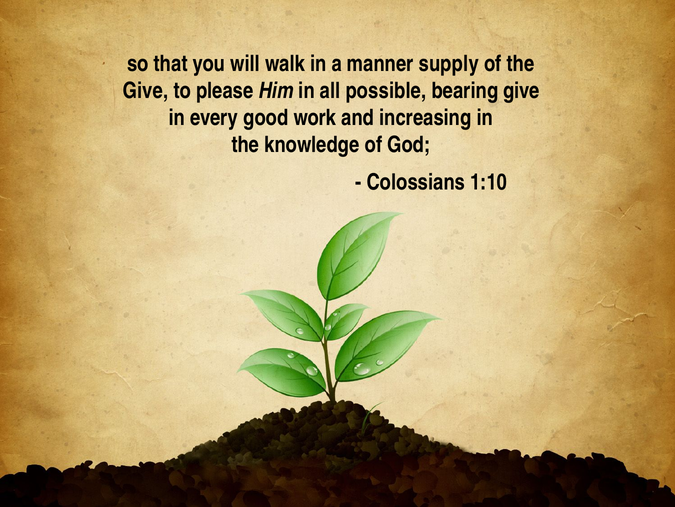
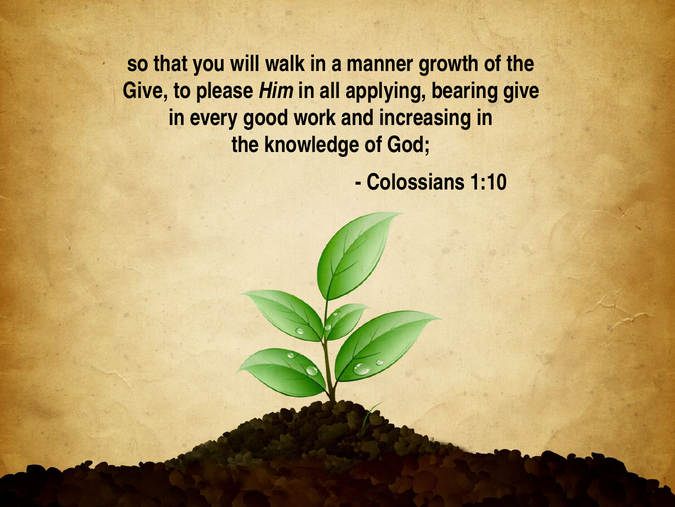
supply: supply -> growth (449, 64)
possible: possible -> applying (386, 91)
